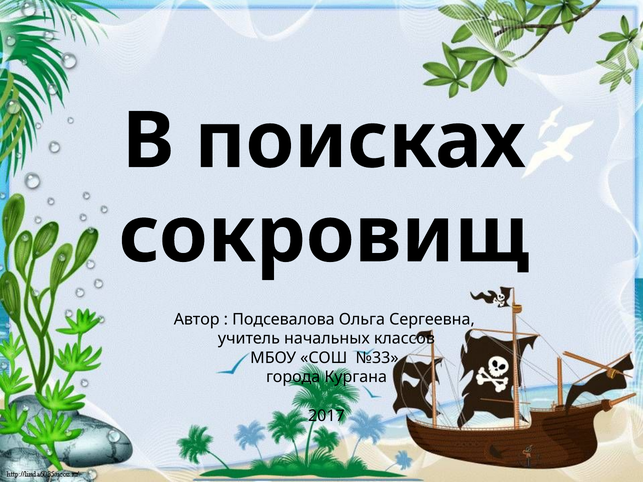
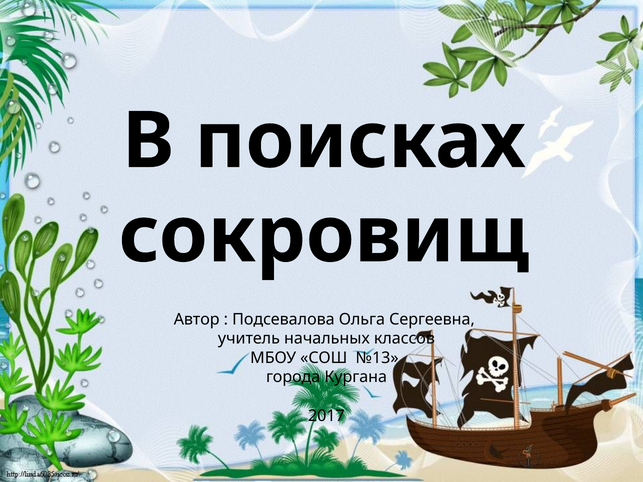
№33: №33 -> №13 (377, 358)
